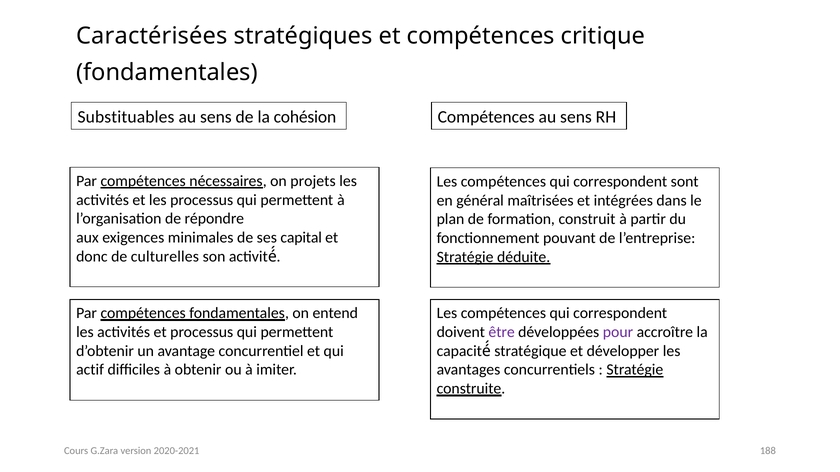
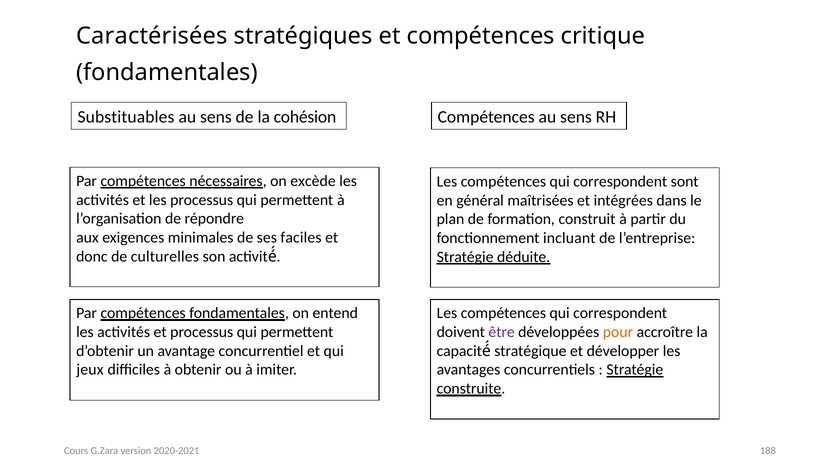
projets: projets -> excède (313, 181)
capital: capital -> faciles (301, 238)
pouvant: pouvant -> incluant (569, 238)
pour colour: purple -> orange (618, 332)
actif: actif -> jeux (90, 370)
